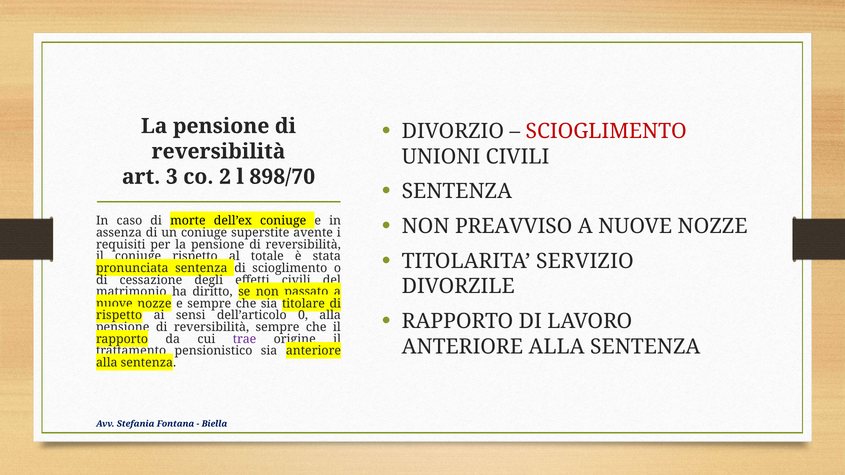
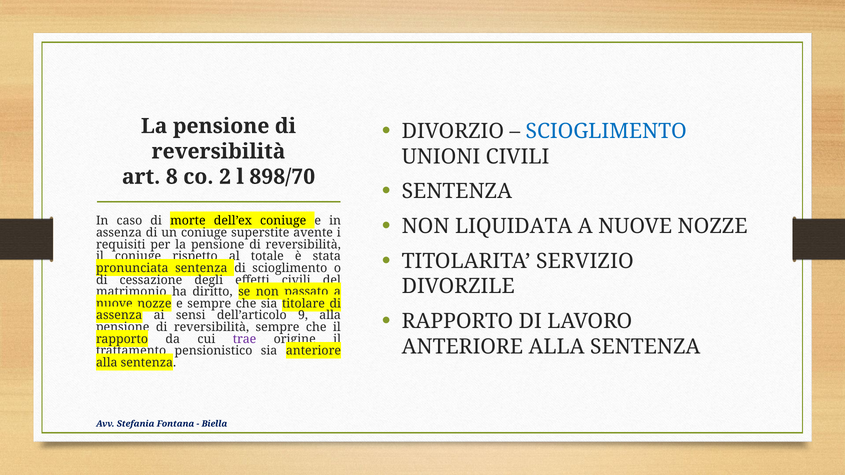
SCIOGLIMENTO colour: red -> blue (606, 131)
3: 3 -> 8 (172, 177)
PREAVVISO: PREAVVISO -> LIQUIDATA (514, 226)
rispetto: rispetto -> assenza (119, 316)
0: 0 -> 9 (303, 316)
